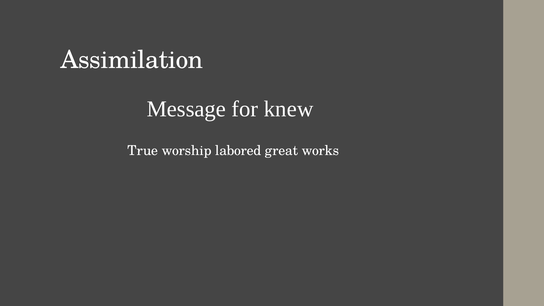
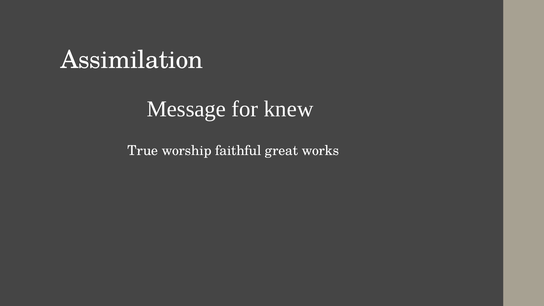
labored: labored -> faithful (238, 151)
